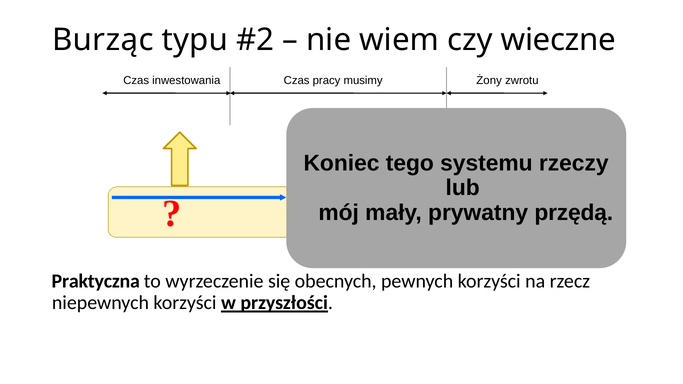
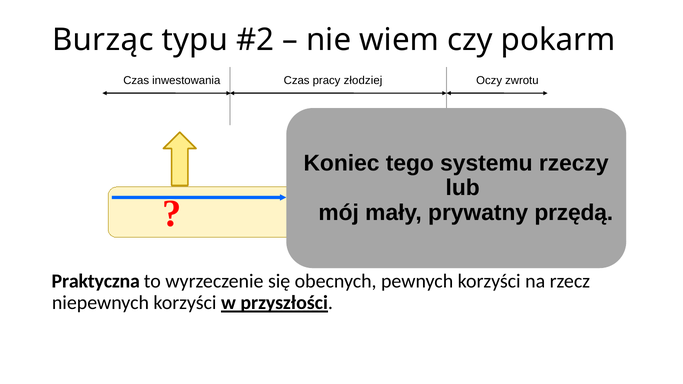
wieczne: wieczne -> pokarm (558, 40)
Żony: Żony -> Oczy (489, 80)
musimy: musimy -> złodziej (363, 80)
